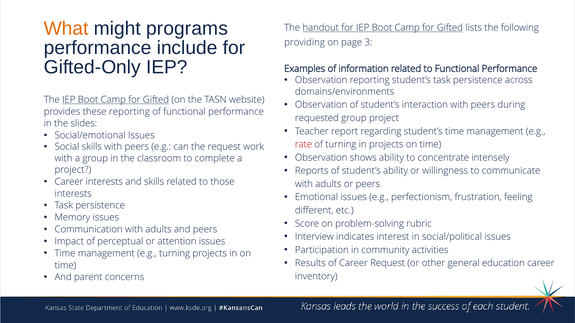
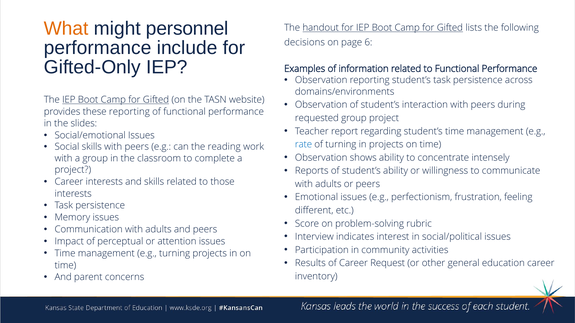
programs: programs -> personnel (187, 29)
providing: providing -> decisions (305, 42)
3: 3 -> 6 (368, 42)
rate colour: red -> blue (303, 145)
the request: request -> reading (224, 147)
